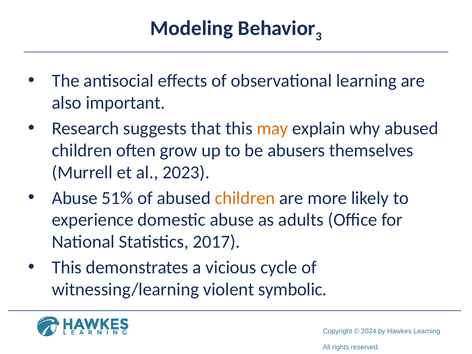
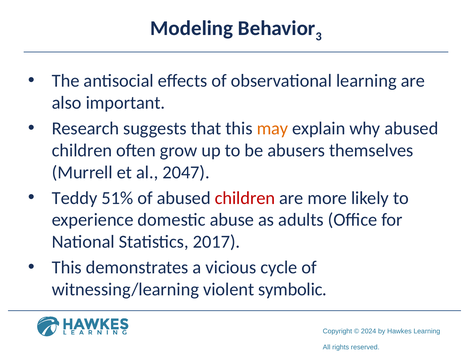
2023: 2023 -> 2047 (186, 172)
Abuse: Abuse -> Teddy (75, 198)
children colour: orange -> red (245, 198)
